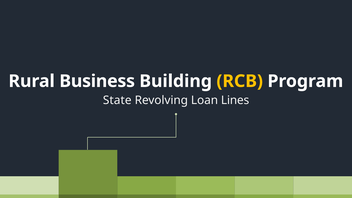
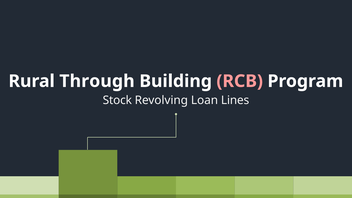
Business: Business -> Through (97, 81)
RCB colour: yellow -> pink (240, 81)
State: State -> Stock (117, 100)
